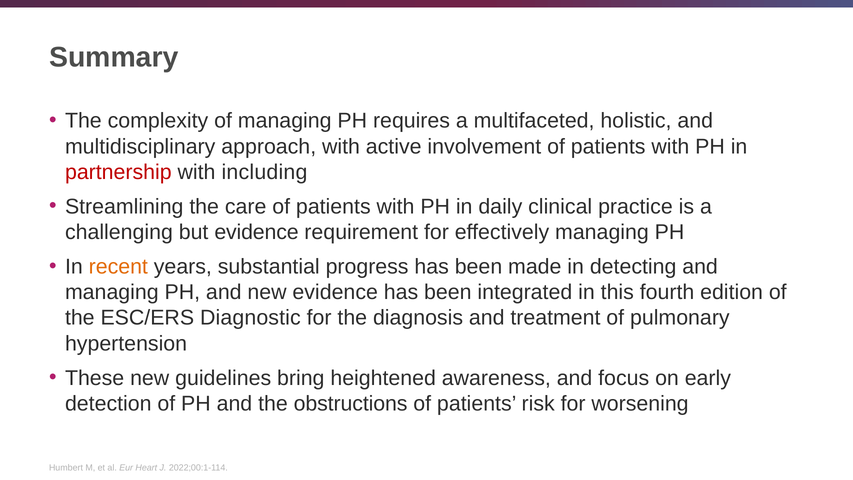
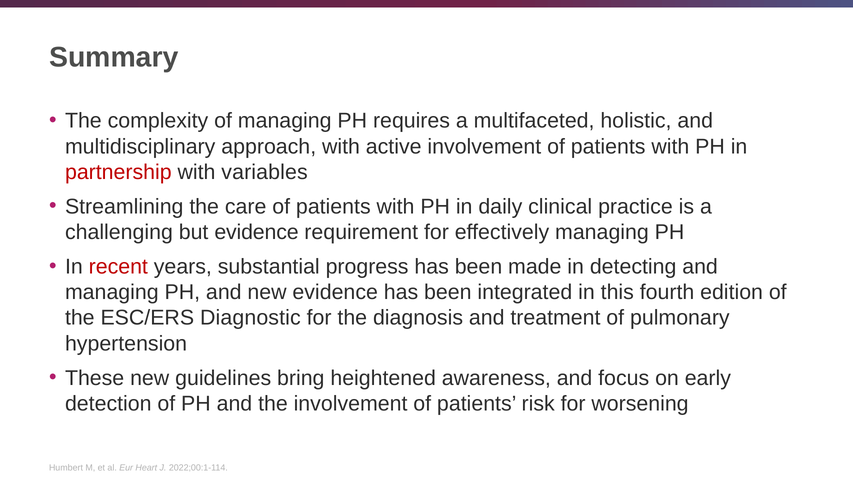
including: including -> variables (265, 172)
recent colour: orange -> red (118, 267)
the obstructions: obstructions -> involvement (351, 403)
